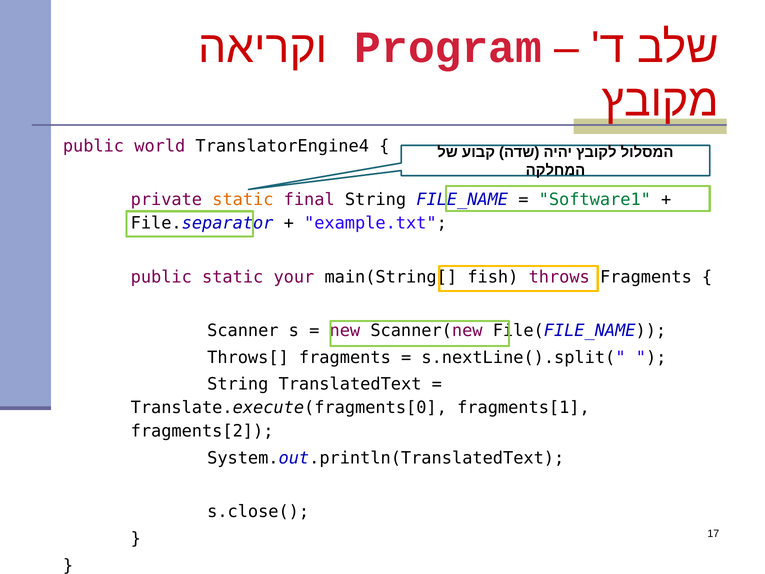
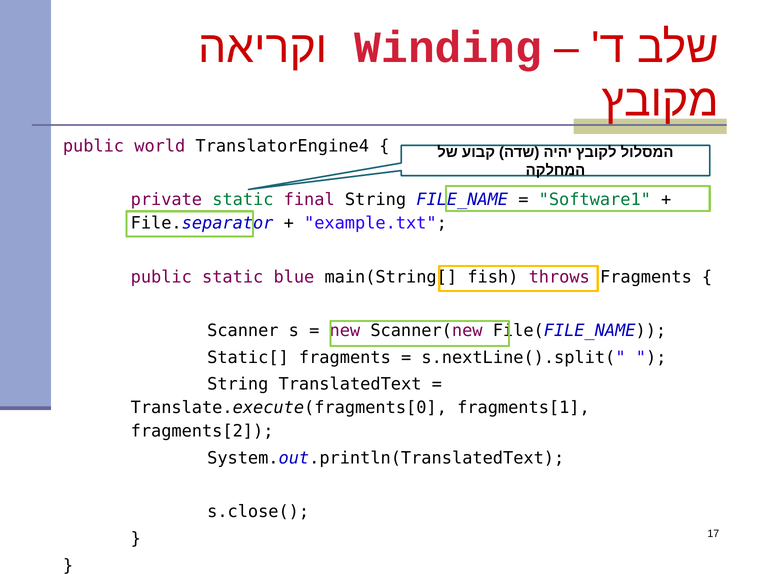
Program: Program -> Winding (448, 47)
static colour: orange -> green (243, 200)
your: your -> blue (294, 277)
Throws[: Throws[ -> Static[ (248, 357)
